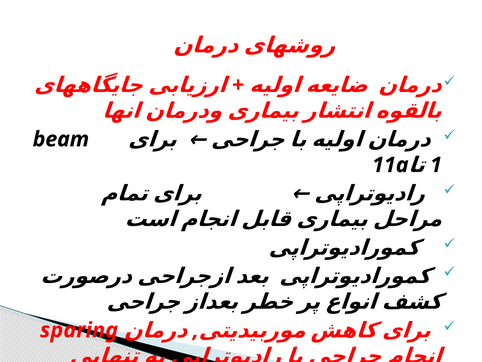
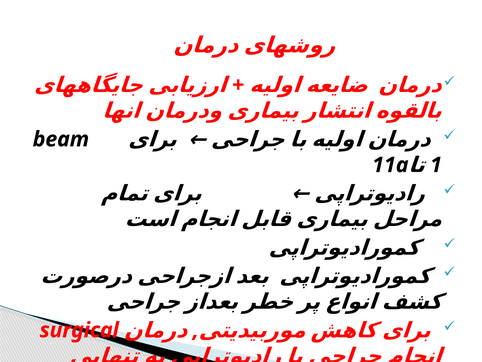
sparing: sparing -> surgical (79, 330)
